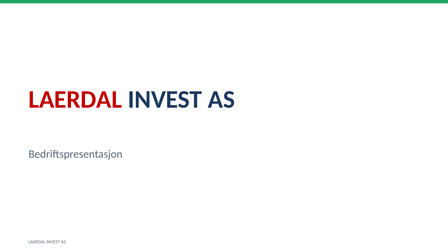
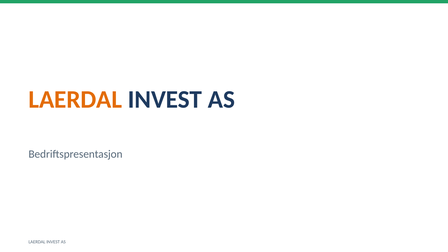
LAERDAL colour: red -> orange (75, 99)
